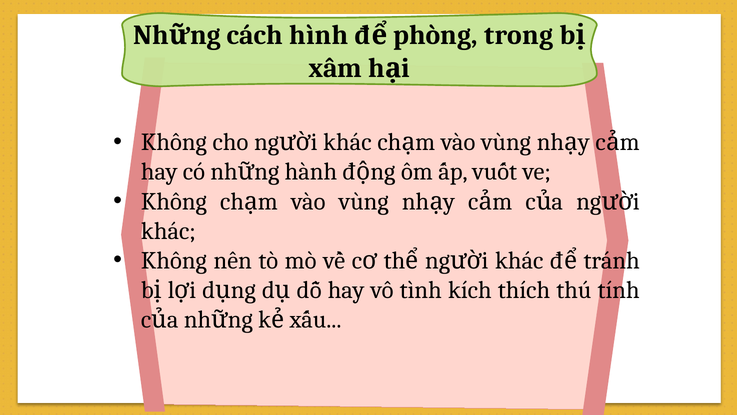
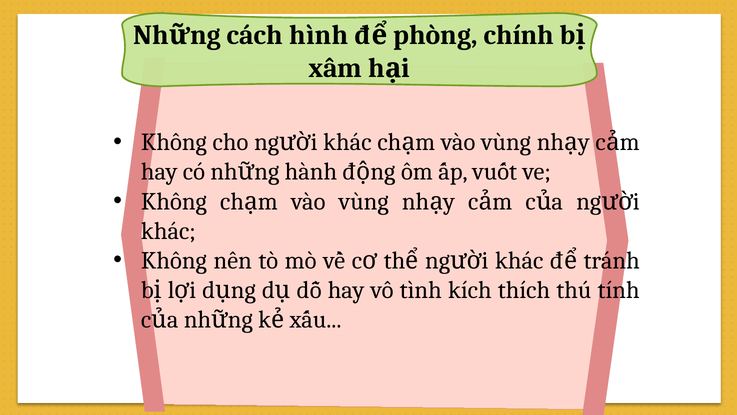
trong: trong -> chính (519, 35)
